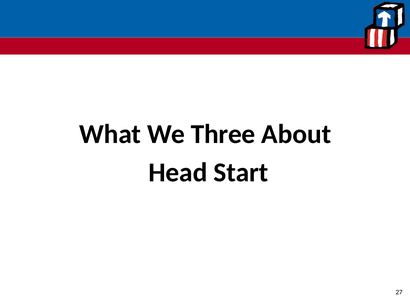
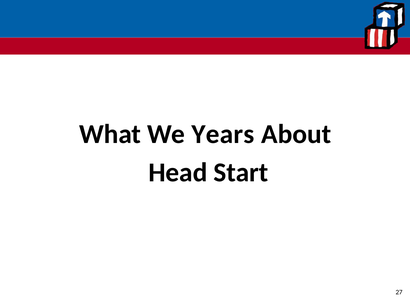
Three: Three -> Years (223, 134)
